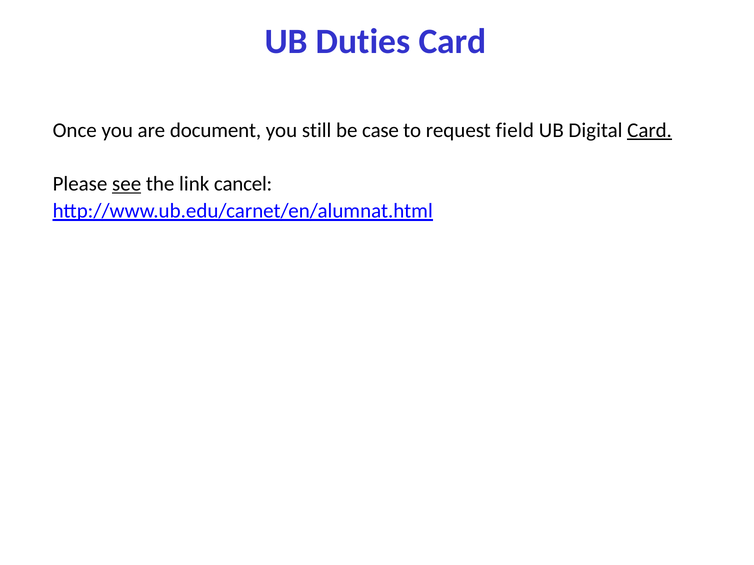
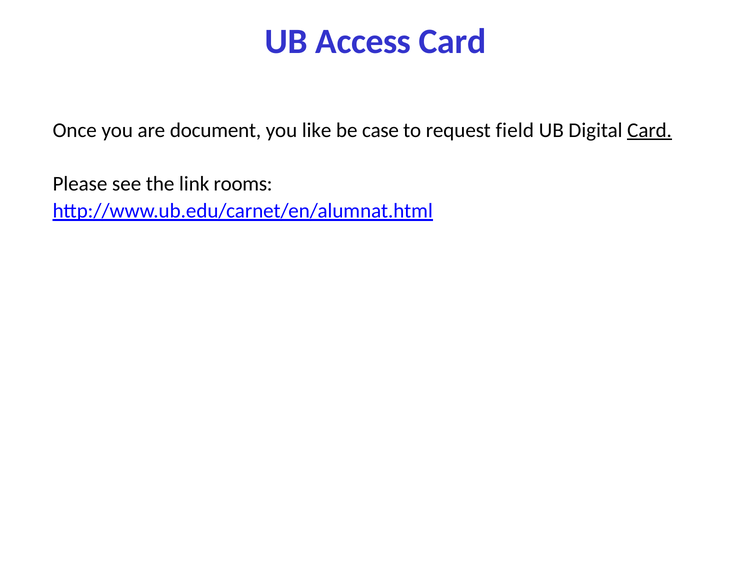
Duties: Duties -> Access (363, 42)
still: still -> like (317, 130)
see underline: present -> none (127, 184)
cancel: cancel -> rooms (243, 184)
